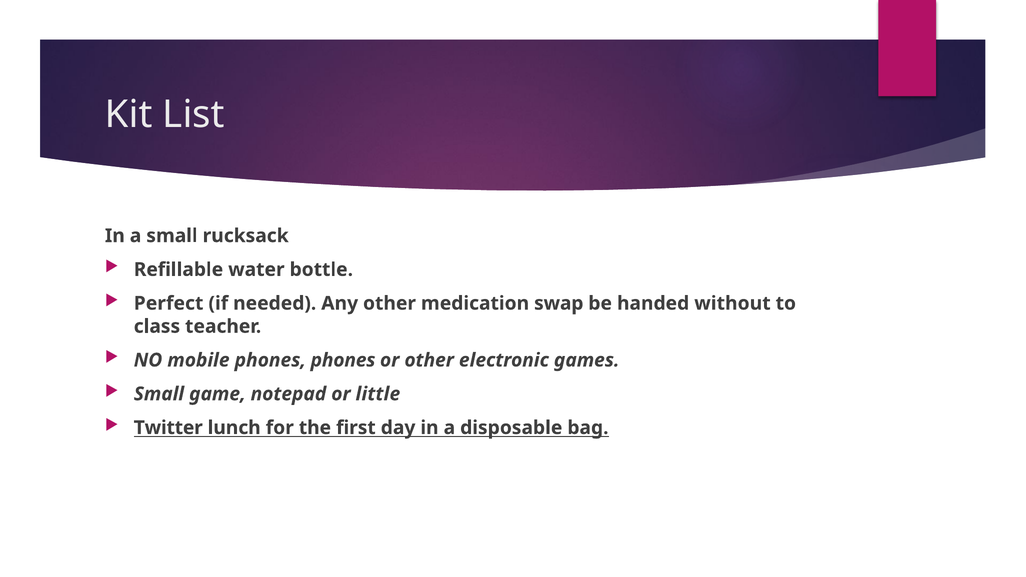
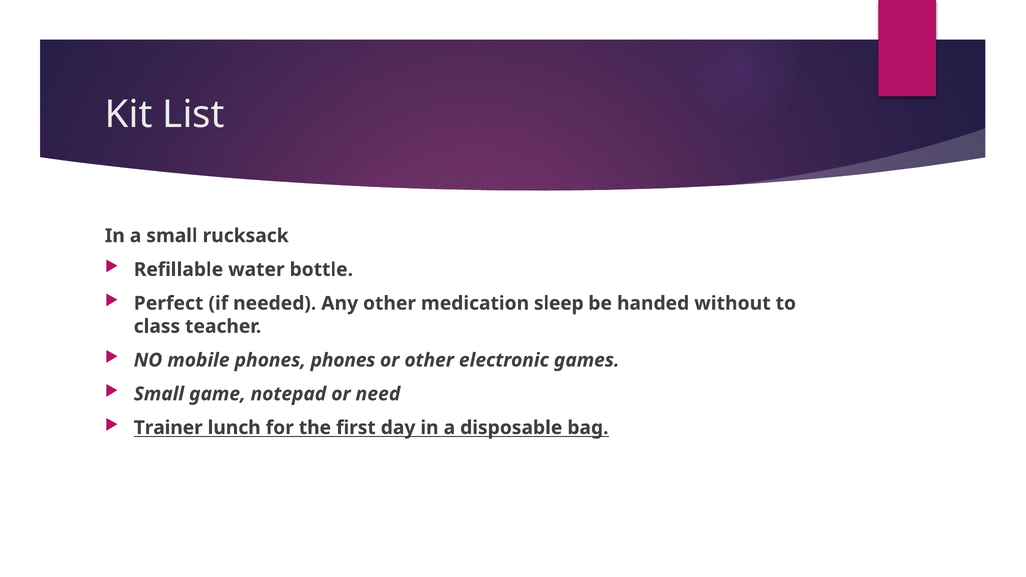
swap: swap -> sleep (559, 303)
little: little -> need (378, 394)
Twitter: Twitter -> Trainer (168, 428)
